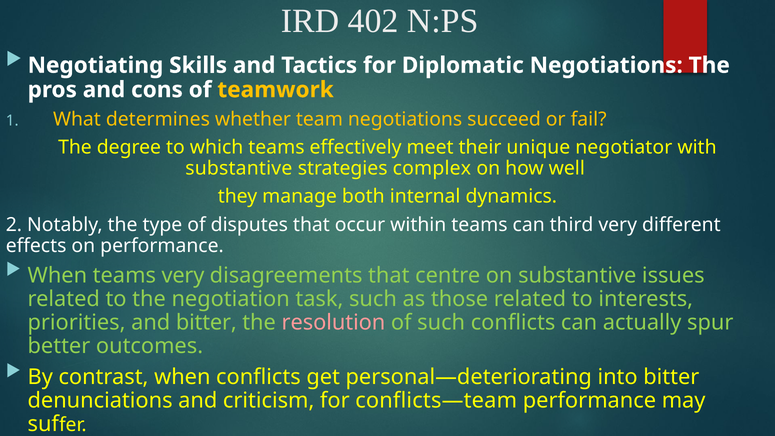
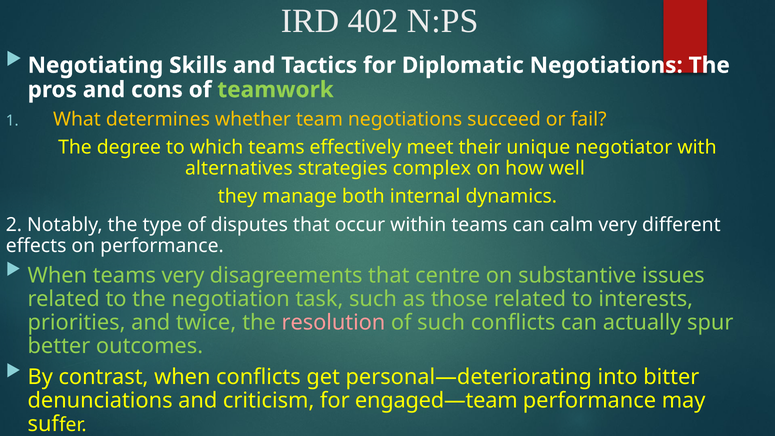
teamwork colour: yellow -> light green (276, 90)
substantive: substantive -> alternatives (239, 168)
third: third -> calm (571, 225)
and bitter: bitter -> twice (206, 323)
conflicts—team: conflicts—team -> engaged—team (436, 400)
